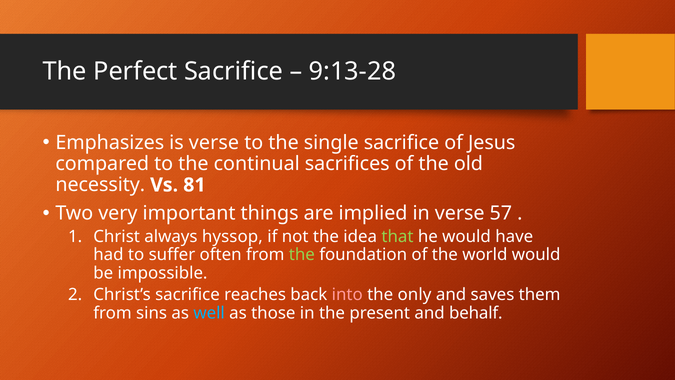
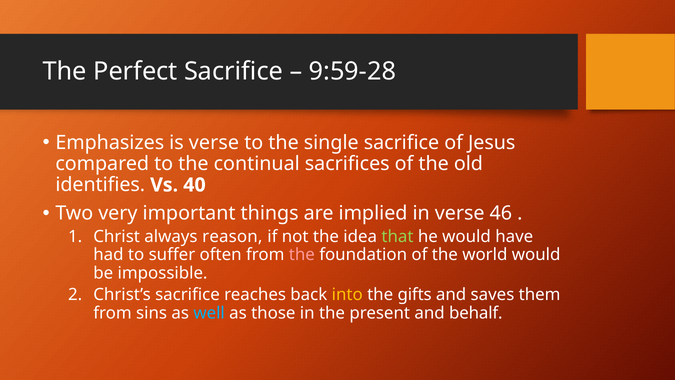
9:13-28: 9:13-28 -> 9:59-28 (352, 71)
necessity: necessity -> identifies (100, 185)
81: 81 -> 40 (194, 185)
57: 57 -> 46 (501, 213)
hyssop: hyssop -> reason (232, 236)
the colour: light green -> pink (302, 255)
into colour: pink -> yellow (347, 295)
only: only -> gifts (415, 295)
